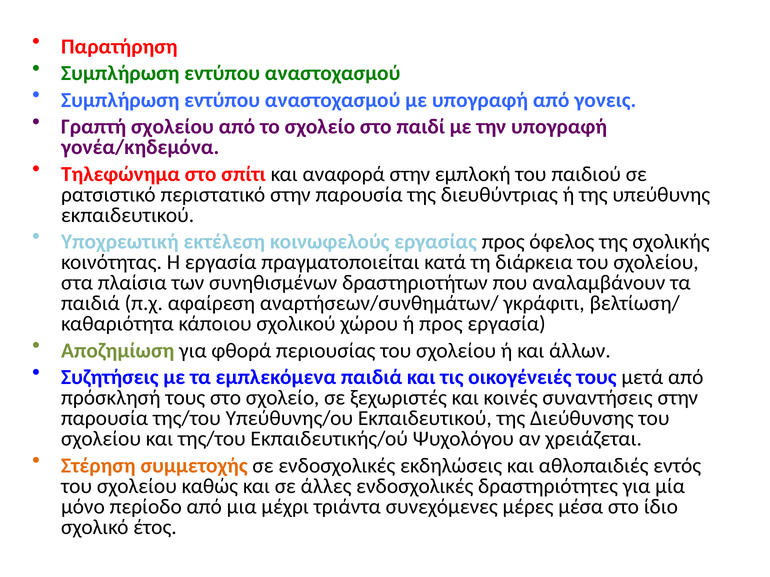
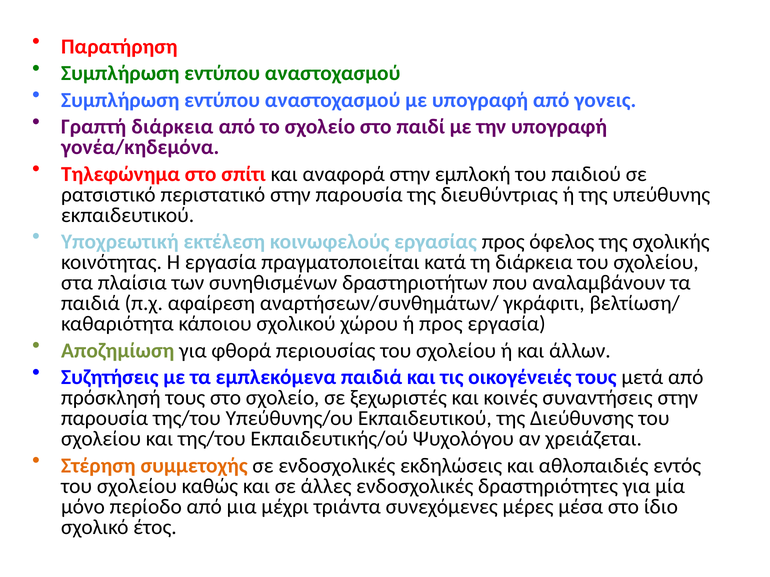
Γραπτή σχολείου: σχολείου -> διάρκεια (172, 127)
